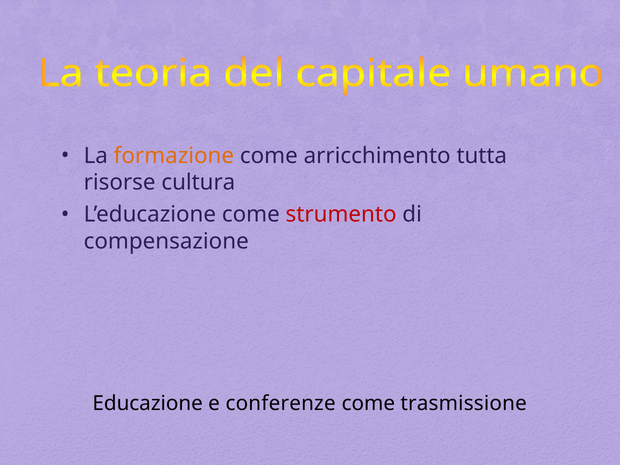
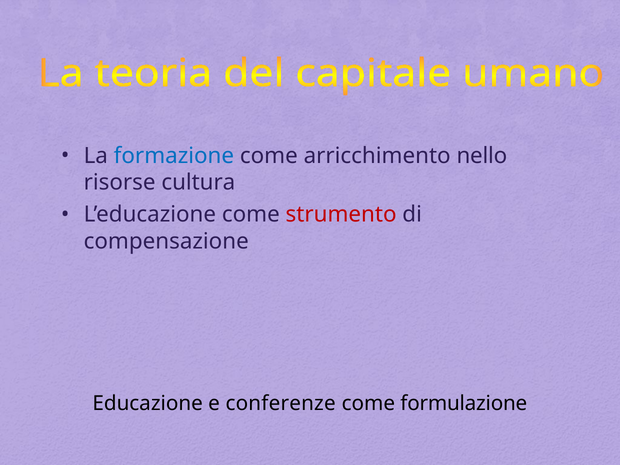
formazione colour: orange -> blue (174, 156)
tutta: tutta -> nello (482, 156)
trasmissione: trasmissione -> formulazione (464, 403)
